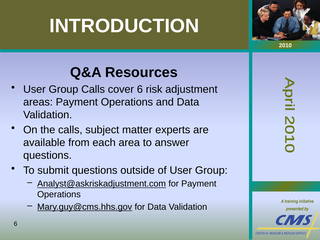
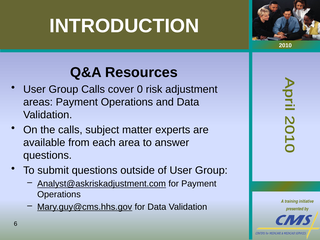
cover 6: 6 -> 0 (140, 89)
